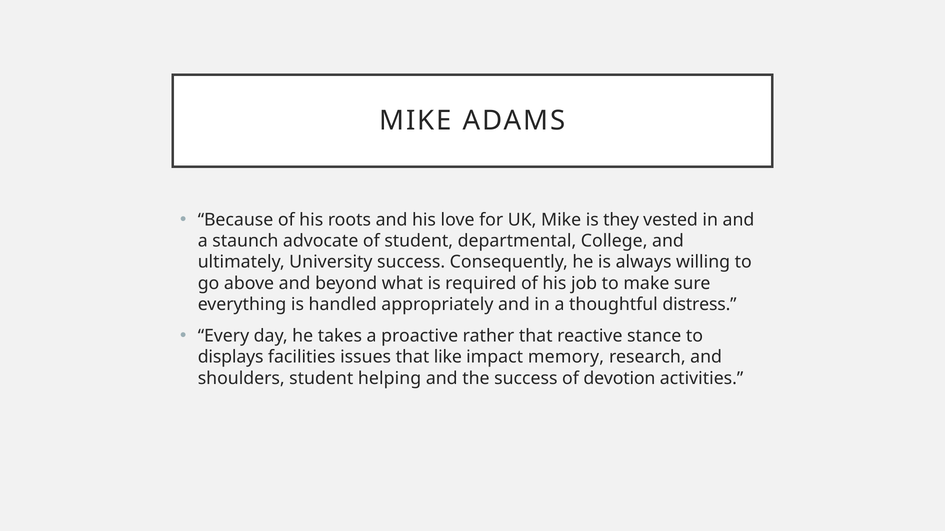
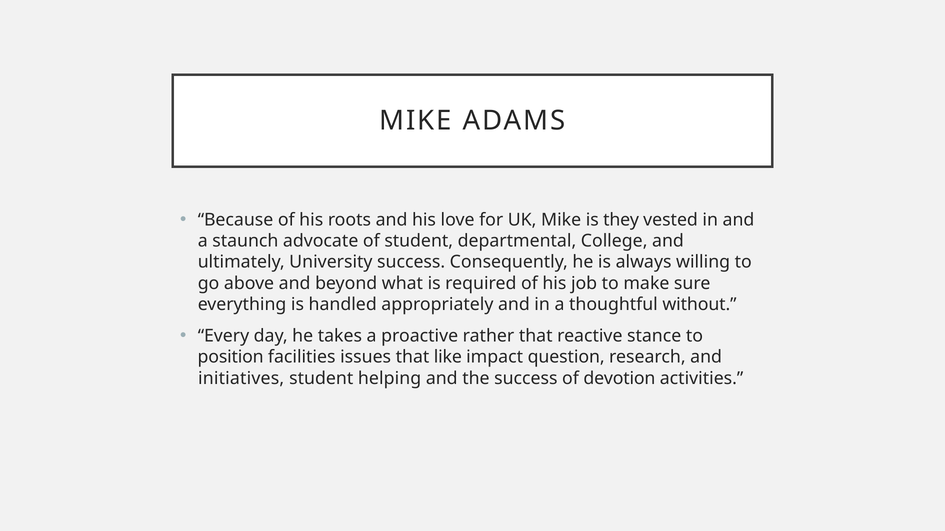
distress: distress -> without (699, 305)
displays: displays -> position (231, 357)
memory: memory -> question (566, 357)
shoulders: shoulders -> initiatives (241, 379)
